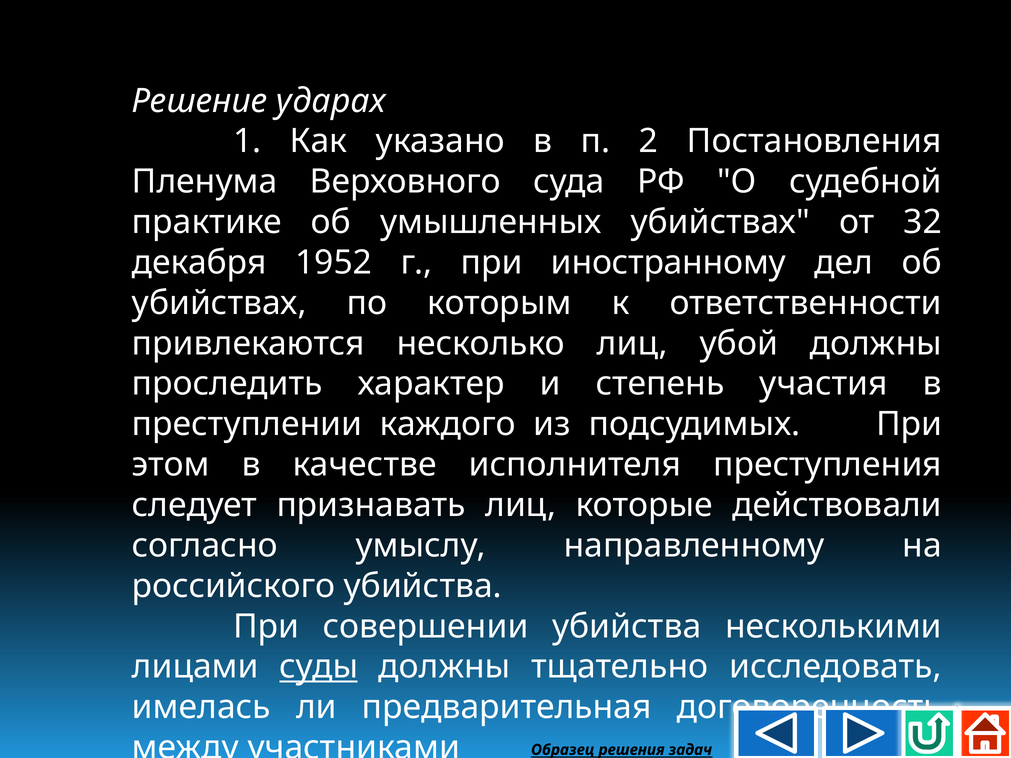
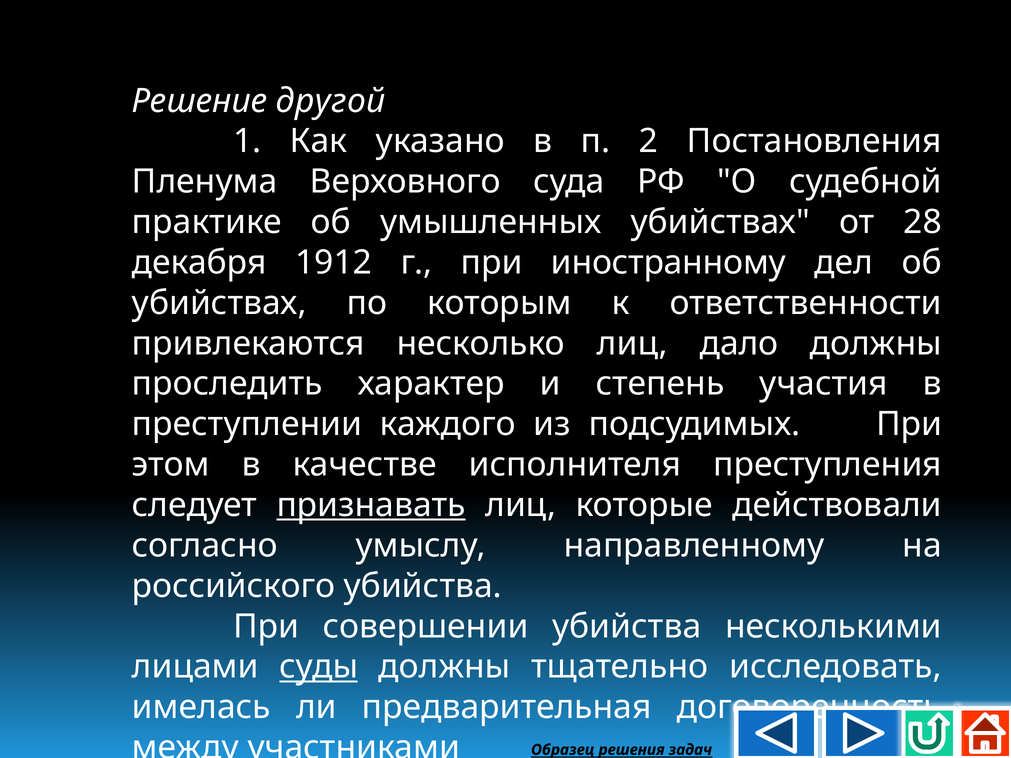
ударах: ударах -> другой (331, 101)
32: 32 -> 28 (923, 222)
1952: 1952 -> 1912 (334, 263)
убой: убой -> дало (739, 344)
признавать underline: none -> present (371, 505)
